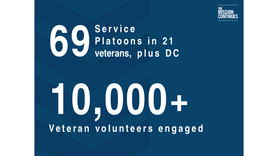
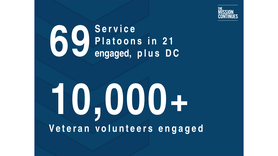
veterans: veterans -> engaged (113, 53)
